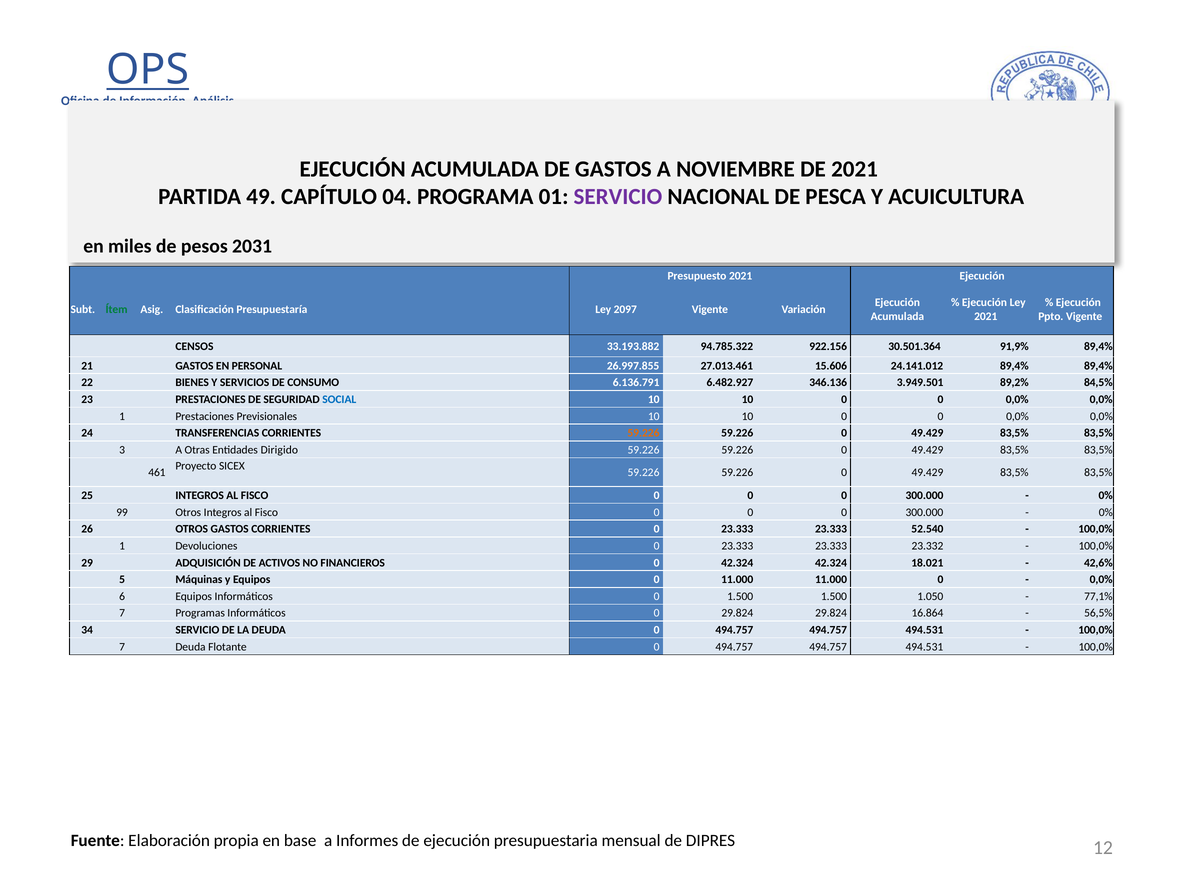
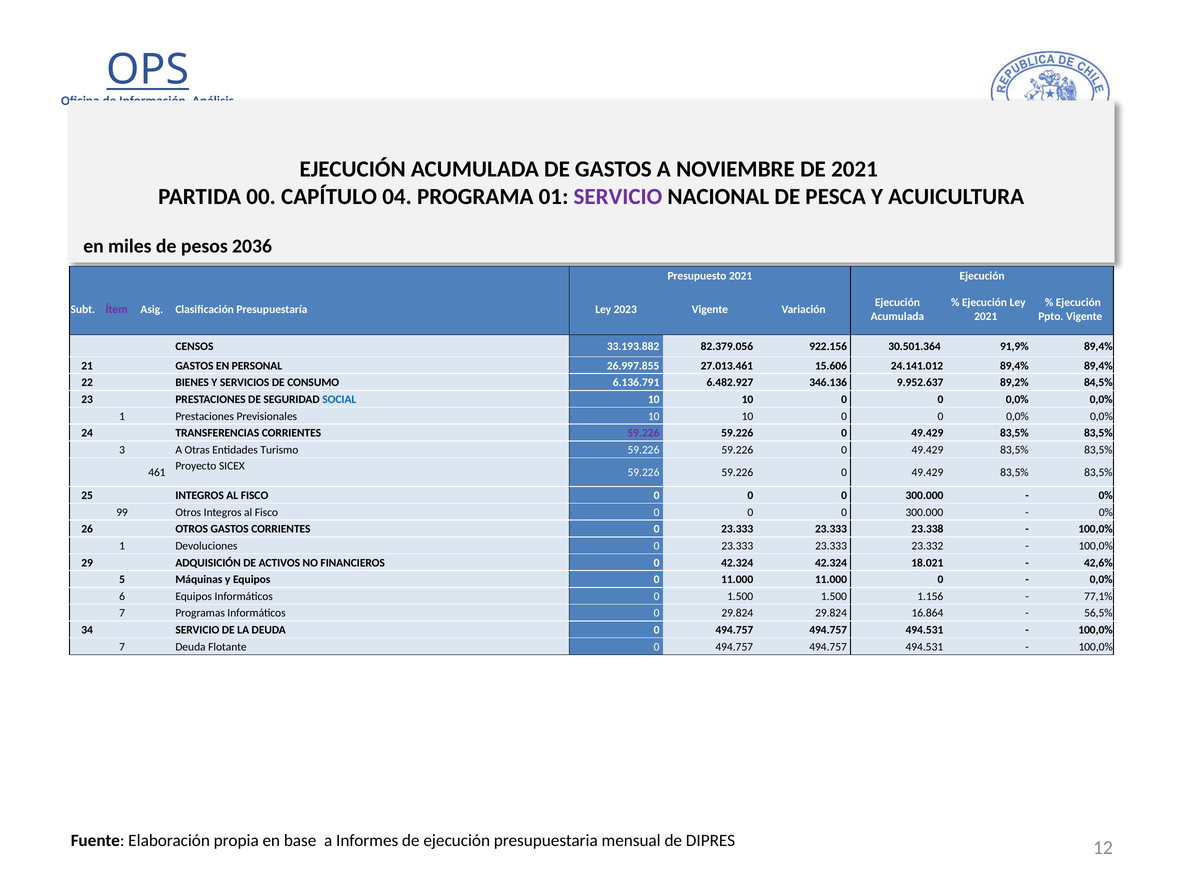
49: 49 -> 00 (261, 197)
2031: 2031 -> 2036 (252, 246)
Ítem colour: green -> purple (117, 309)
2097: 2097 -> 2023 (625, 309)
94.785.322: 94.785.322 -> 82.379.056 (727, 346)
3.949.501: 3.949.501 -> 9.952.637 (920, 383)
59.226 colour: orange -> purple (643, 433)
Dirigido: Dirigido -> Turismo (279, 450)
52.540: 52.540 -> 23.338 (927, 529)
1.050: 1.050 -> 1.156 (930, 596)
